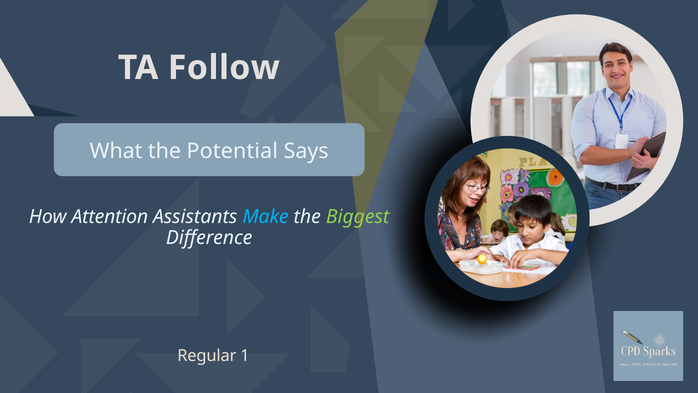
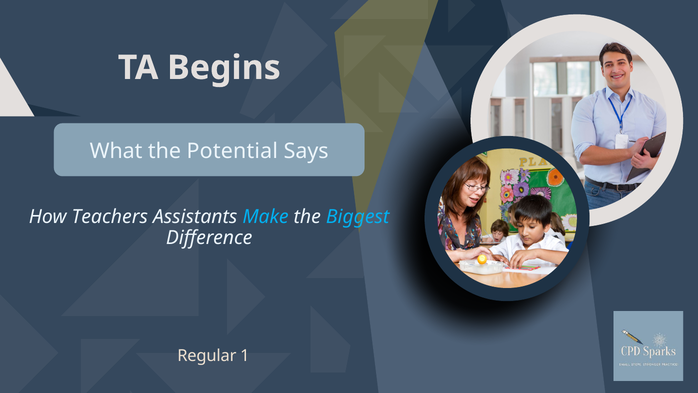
Follow: Follow -> Begins (224, 68)
Attention: Attention -> Teachers (110, 216)
Biggest colour: light green -> light blue (358, 216)
